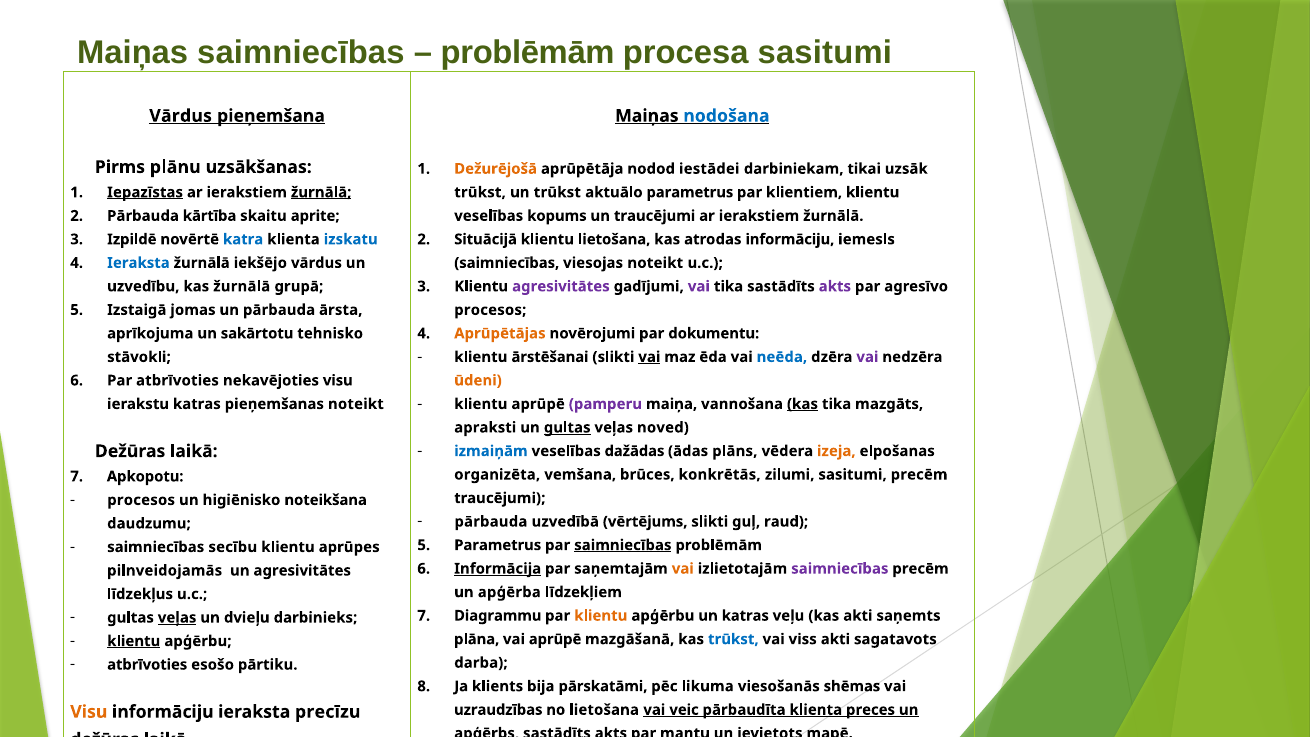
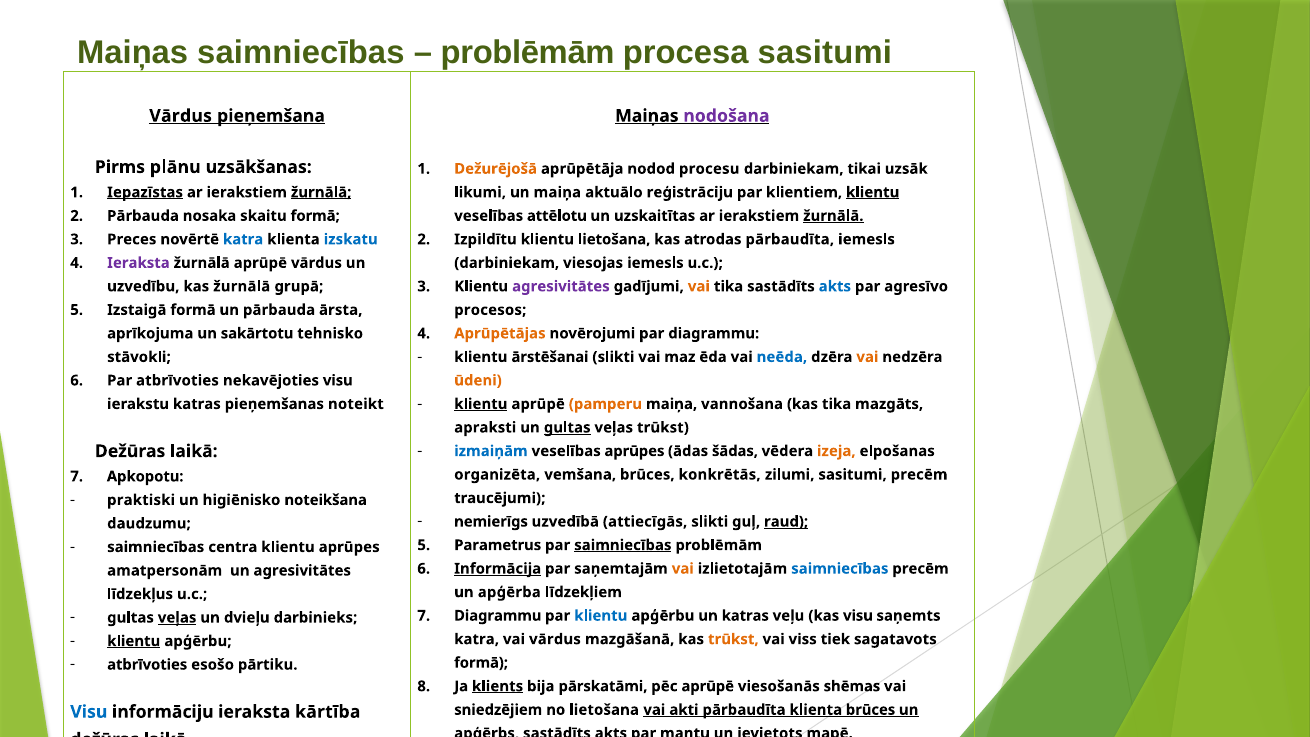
nodošana colour: blue -> purple (726, 116)
iestādei: iestādei -> procesu (709, 169)
trūkst: trūkst -> likumi (480, 192)
un trūkst: trūkst -> maiņa (557, 192)
aktuālo parametrus: parametrus -> reģistrāciju (690, 192)
klientu underline: none -> present (873, 192)
kārtība: kārtība -> nosaka (210, 216)
skaitu aprite: aprite -> formā (315, 216)
kopums: kopums -> attēlotu (557, 216)
un traucējumi: traucējumi -> uzskaitītas (655, 216)
žurnālā underline: none -> present (833, 216)
Izpildē: Izpildē -> Preces (132, 239)
Situācijā: Situācijā -> Izpildītu (485, 239)
atrodas informāciju: informāciju -> pārbaudīta (790, 239)
Ieraksta colour: blue -> purple (138, 263)
žurnālā iekšējo: iekšējo -> aprūpē (260, 263)
saimniecības: saimniecības -> darbiniekam (507, 263)
viesojas noteikt: noteikt -> iemesls (655, 263)
vai colour: purple -> orange (699, 286)
akts colour: purple -> blue (835, 286)
Izstaigā jomas: jomas -> formā (193, 310)
par dokumentu: dokumentu -> diagrammu (714, 333)
vai underline: present -> none (649, 357)
vai colour: purple -> orange (867, 357)
klientu underline: none -> present (481, 404)
pamperu colour: purple -> orange (605, 404)
kas underline: present -> none (802, 404)
veļas noved: noved -> trūkst (663, 427)
veselības dažādas: dažādas -> aprūpes (634, 451)
plāns: plāns -> šādas (735, 451)
procesos: procesos -> praktiski (141, 500)
pārbauda: pārbauda -> nemierīgs (491, 522)
vērtējums: vērtējums -> attiecīgās (645, 522)
raud underline: none -> present (786, 522)
secību: secību -> centra (233, 547)
saimniecības colour: purple -> blue (840, 569)
pilnveidojamās: pilnveidojamās -> amatpersonām (165, 570)
klientu colour: orange -> blue (601, 616)
kas akti: akti -> visu (858, 616)
plāna: plāna -> katra (477, 639)
vai aprūpē: aprūpē -> vārdus (555, 639)
trūkst colour: blue -> orange (733, 639)
viss akti: akti -> tiek (835, 639)
darba: darba -> formā (481, 663)
klients underline: none -> present (498, 686)
pēc likuma: likuma -> aprūpē (708, 686)
uzraudzības: uzraudzības -> sniedzējiem (498, 710)
veic: veic -> akti (684, 710)
klienta preces: preces -> brūces (871, 710)
Visu colour: orange -> blue (89, 712)
precīzu: precīzu -> kārtība (328, 712)
